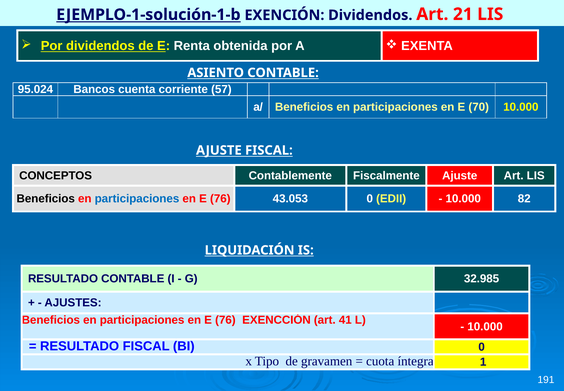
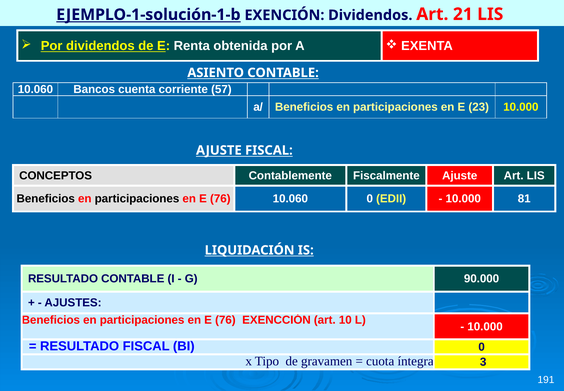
95.024: 95.024 -> 10.060 (35, 89)
70: 70 -> 23 (479, 107)
participaciones colour: blue -> black (137, 198)
76 43.053: 43.053 -> 10.060 (290, 198)
82: 82 -> 81 (524, 198)
32.985: 32.985 -> 90.000 (482, 278)
41: 41 -> 10 (345, 320)
1: 1 -> 3 (483, 362)
